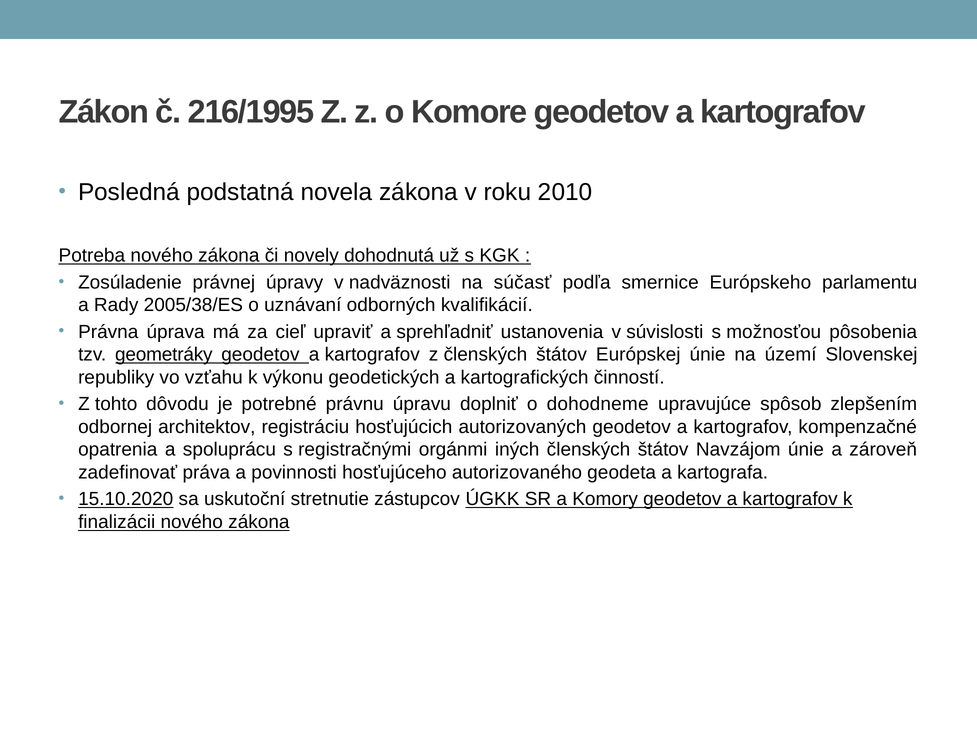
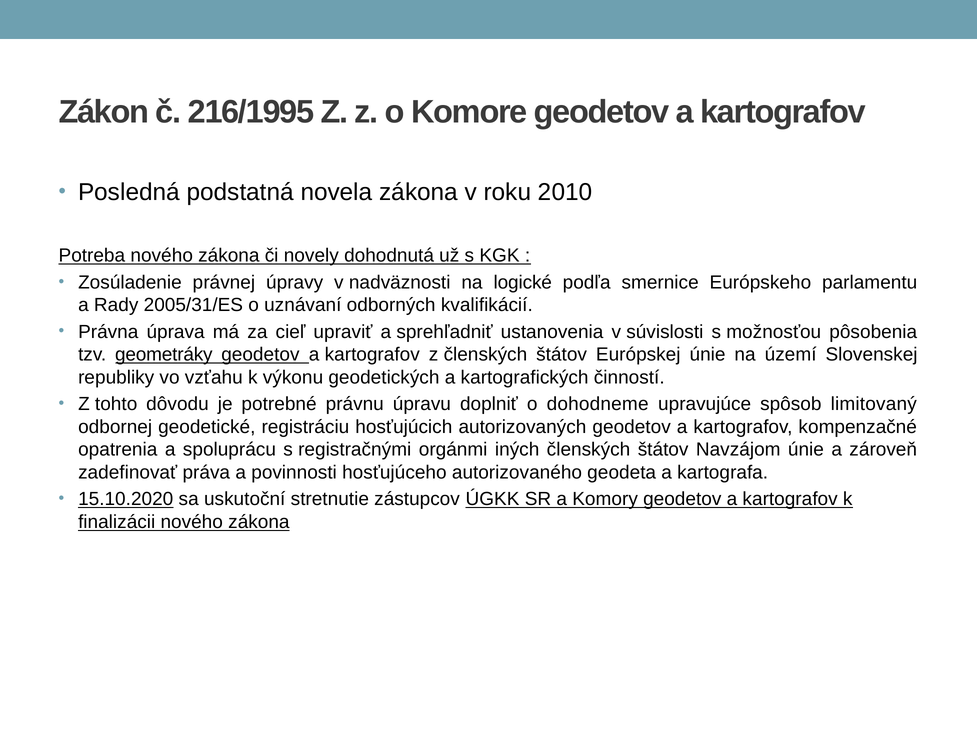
súčasť: súčasť -> logické (523, 283)
2005/38/ES: 2005/38/ES -> 2005/31/ES (193, 305)
zlepšením: zlepšením -> limitovaný (874, 404)
architektov: architektov -> geodetické (207, 427)
